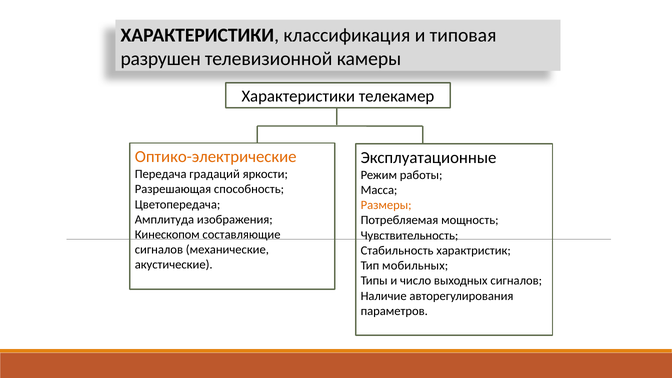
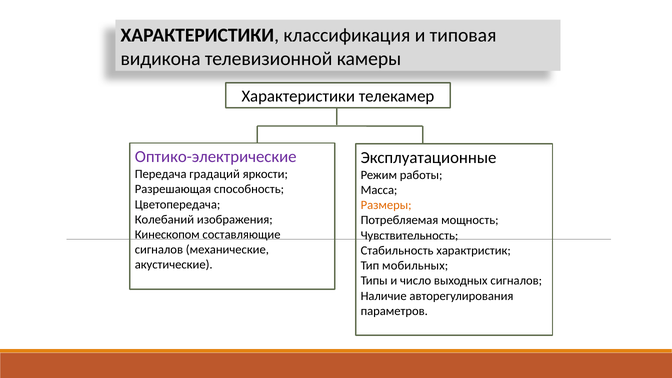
разрушен: разрушен -> видикона (161, 59)
Оптико-электрические colour: orange -> purple (216, 157)
Амплитуда: Амплитуда -> Колебаний (164, 219)
